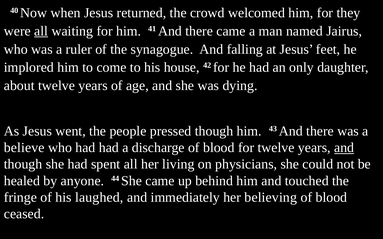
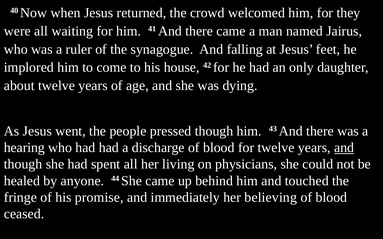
all underline: present -> none (41, 31)
believe: believe -> hearing (24, 148)
laughed: laughed -> promise (99, 198)
